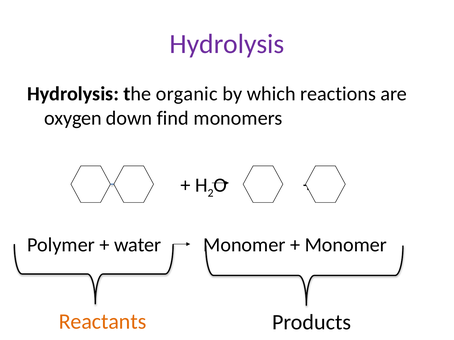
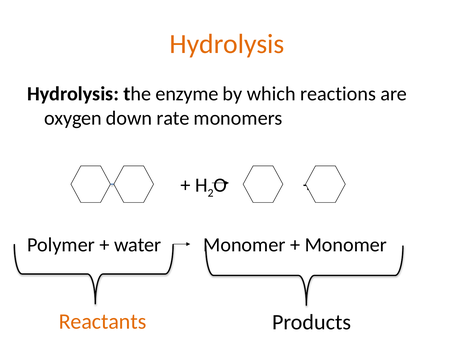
Hydrolysis colour: purple -> orange (227, 44)
organic: organic -> enzyme (187, 94)
find: find -> rate (173, 118)
